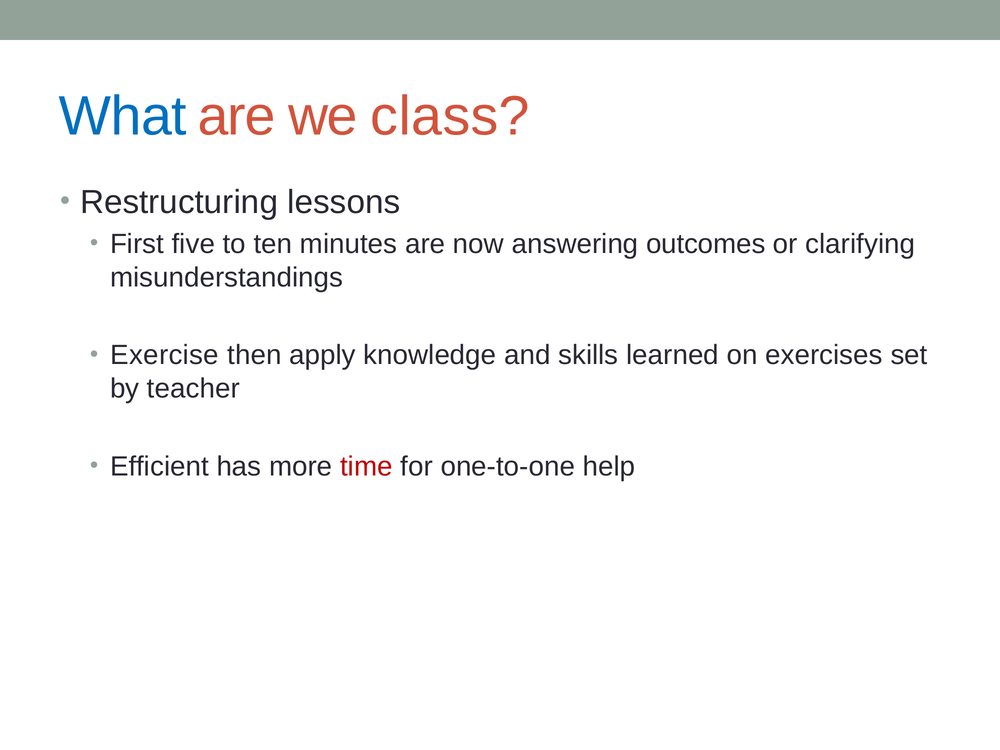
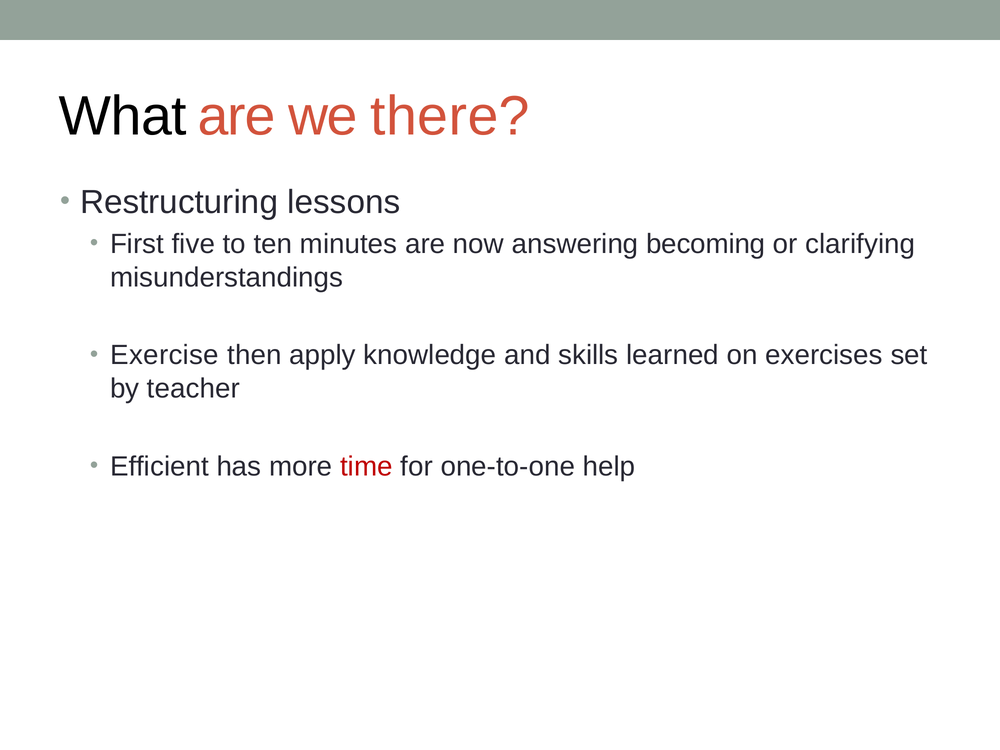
What colour: blue -> black (123, 116)
class: class -> there (450, 116)
outcomes: outcomes -> becoming (706, 244)
